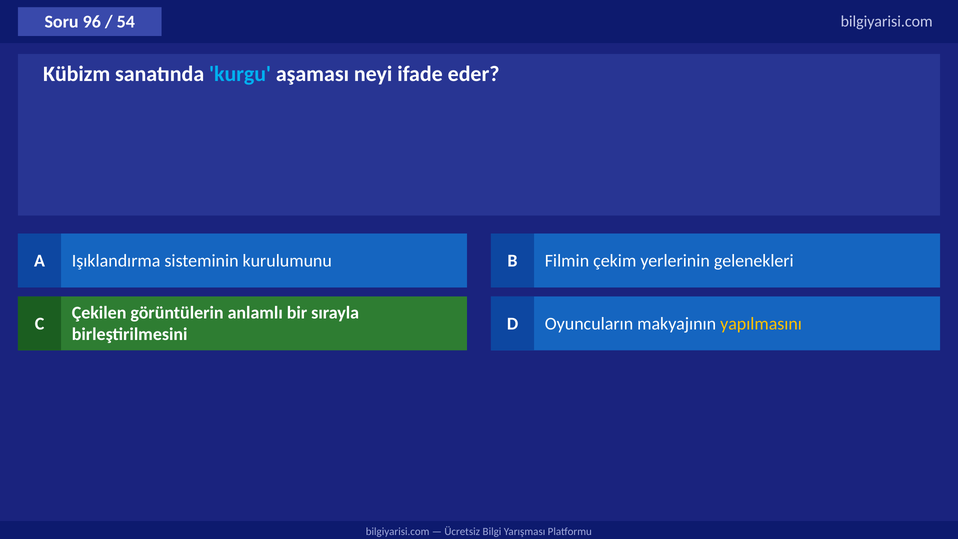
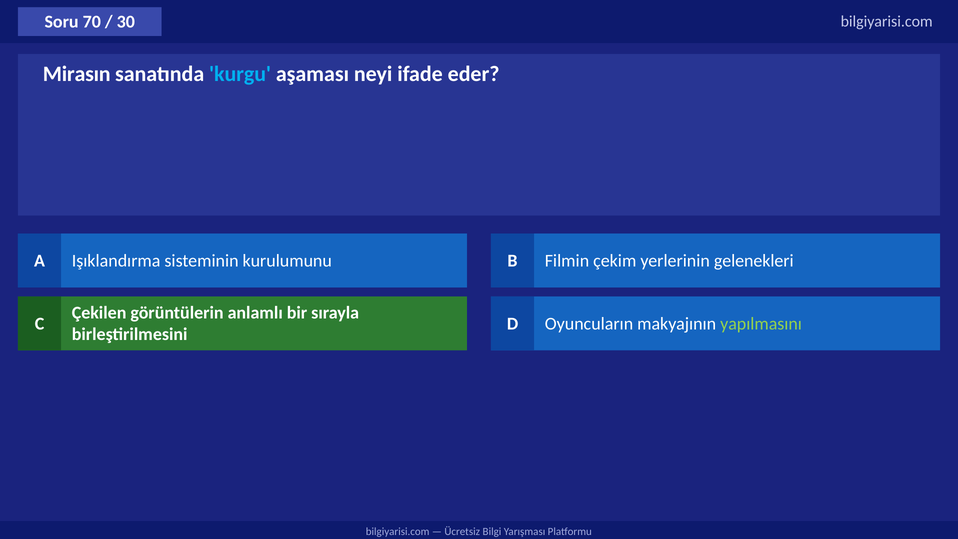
96: 96 -> 70 (92, 22)
54: 54 -> 30 (126, 22)
Kübizm: Kübizm -> Mirasın (77, 74)
yapılmasını colour: yellow -> light green (761, 324)
